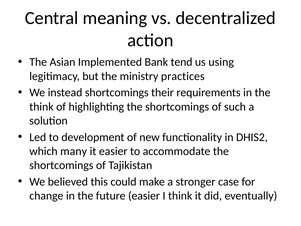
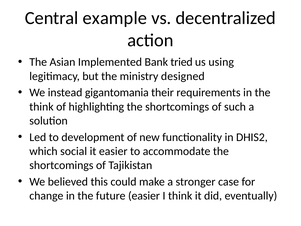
meaning: meaning -> example (115, 18)
tend: tend -> tried (182, 62)
practices: practices -> designed (183, 76)
instead shortcomings: shortcomings -> gigantomania (117, 92)
many: many -> social (74, 151)
